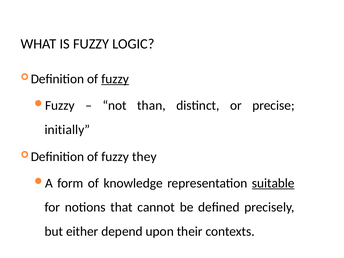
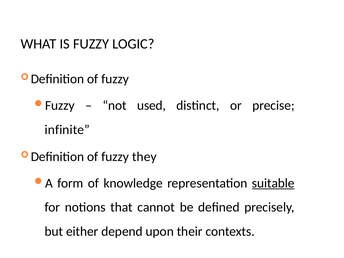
fuzzy underline: present -> none (115, 79)
than: than -> used (152, 106)
initially: initially -> infinite (67, 130)
